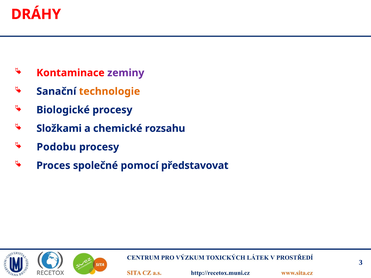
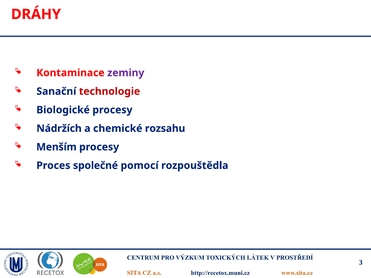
technologie colour: orange -> red (110, 91)
Složkami: Složkami -> Nádržích (59, 129)
Podobu: Podobu -> Menším (56, 147)
představovat: představovat -> rozpouštědla (195, 166)
